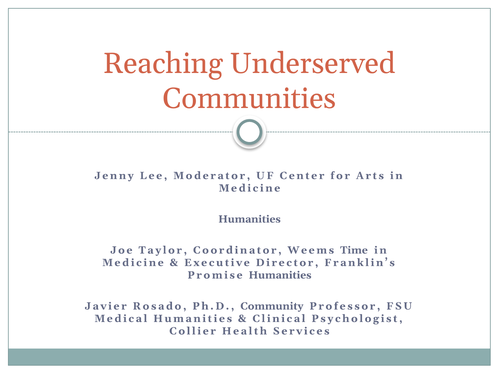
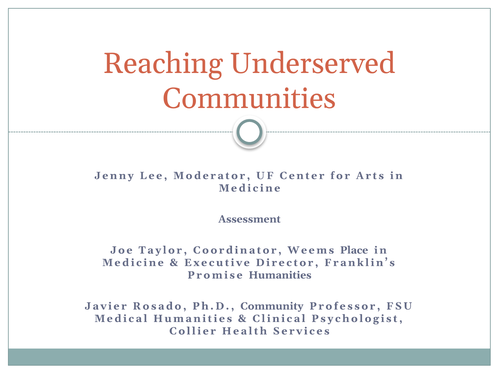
Humanities: Humanities -> Assessment (249, 219)
Time: Time -> Place (354, 250)
